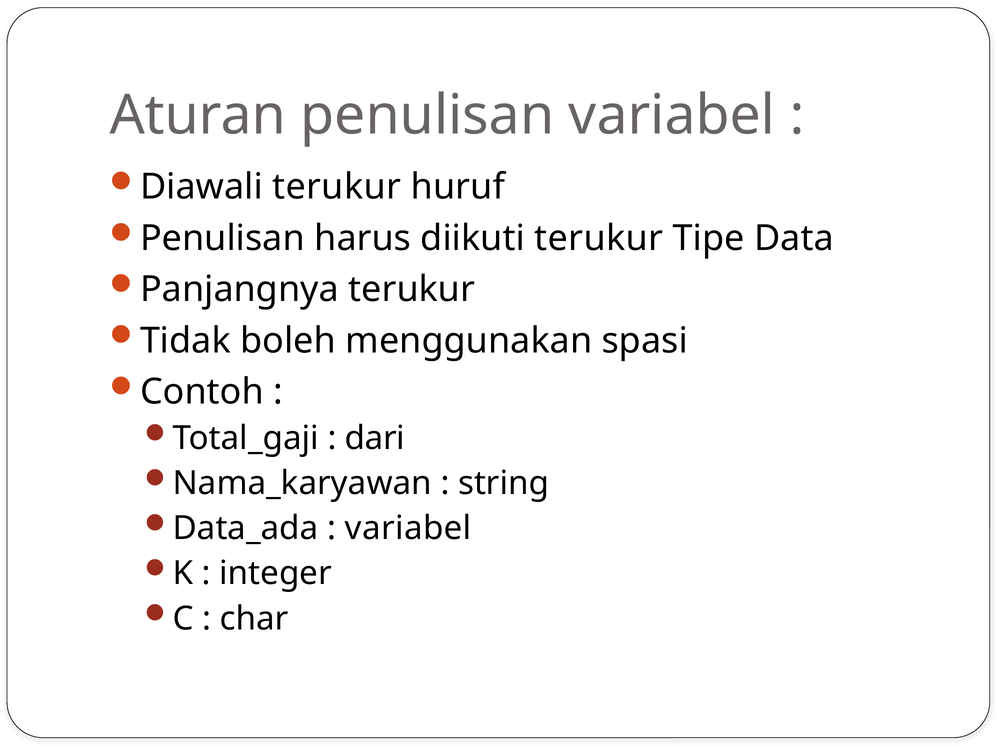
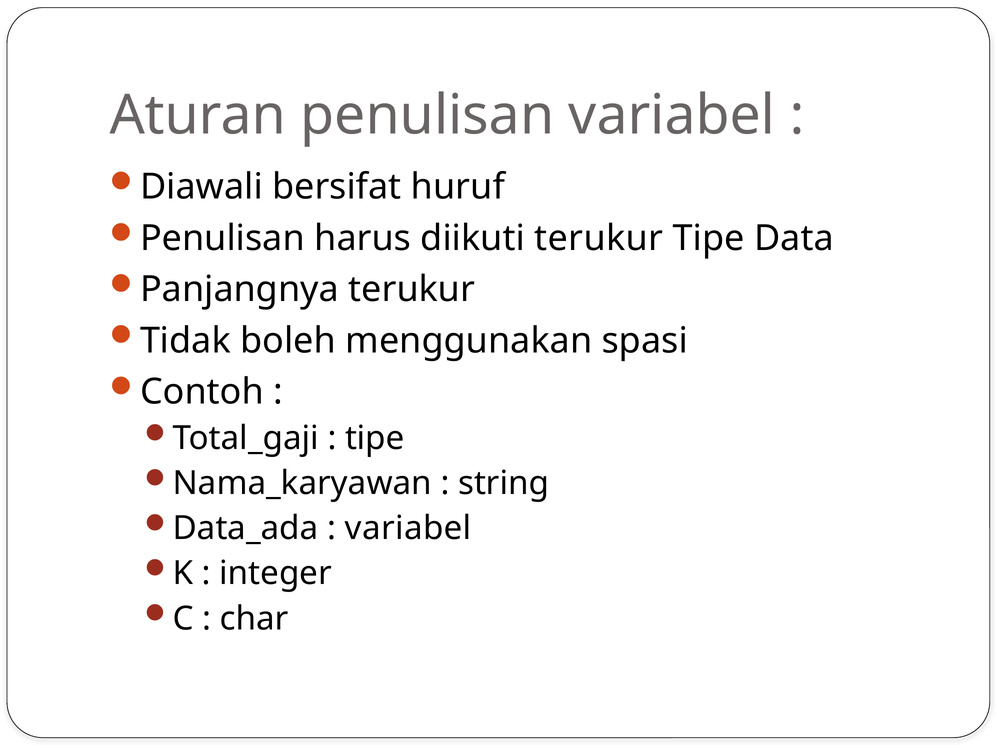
Diawali terukur: terukur -> bersifat (337, 187)
dari: dari -> tipe (375, 438)
